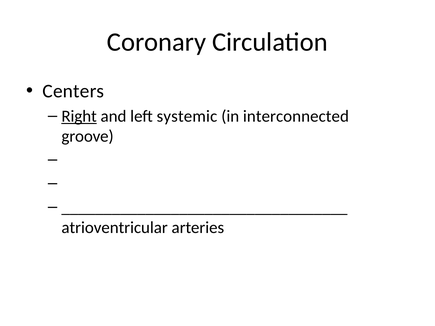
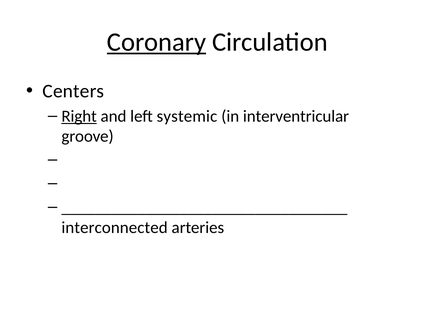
Coronary underline: none -> present (156, 42)
interconnected: interconnected -> interventricular (296, 116)
atrioventricular: atrioventricular -> interconnected (115, 228)
